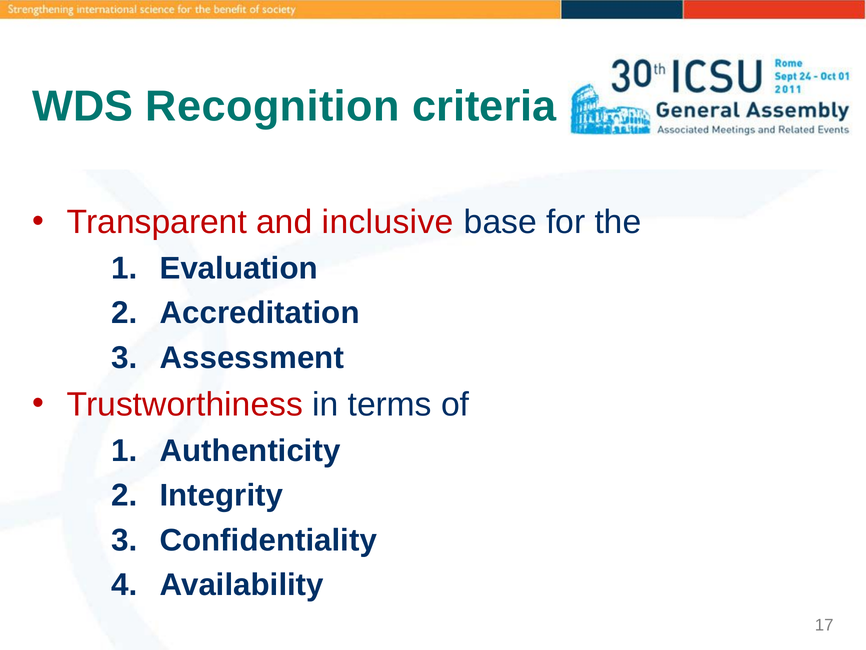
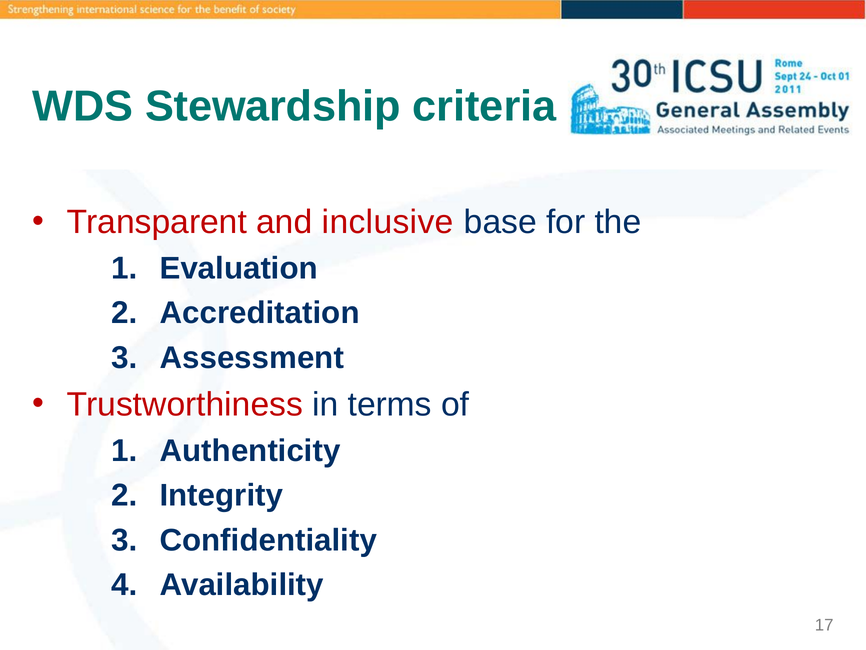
Recognition: Recognition -> Stewardship (273, 106)
